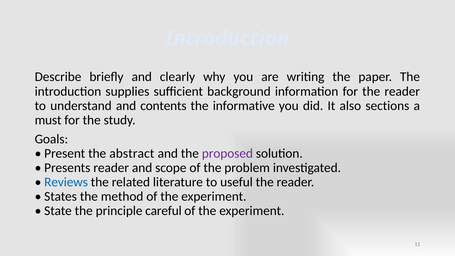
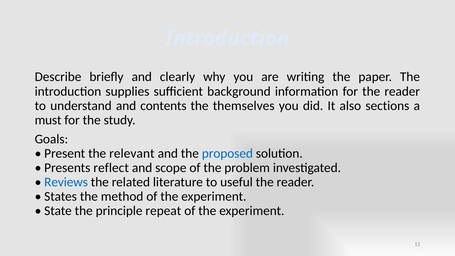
informative: informative -> themselves (244, 106)
abstract: abstract -> relevant (132, 153)
proposed colour: purple -> blue (227, 153)
Presents reader: reader -> reflect (111, 168)
careful: careful -> repeat (163, 211)
